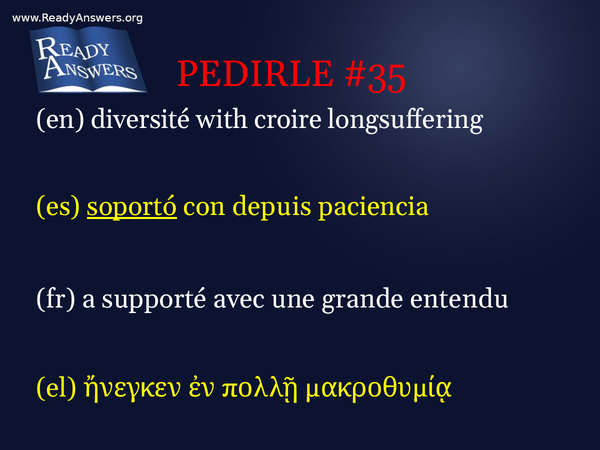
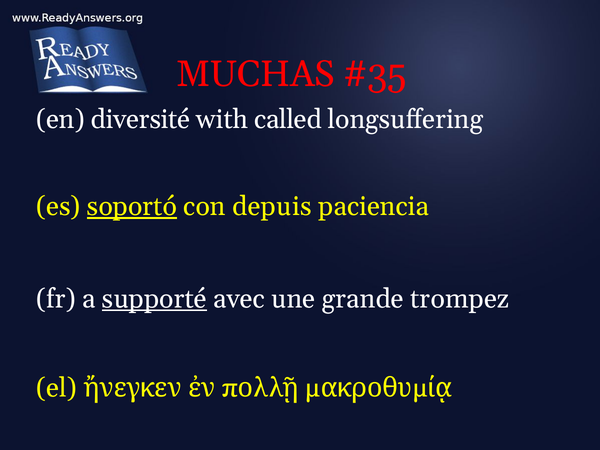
PEDIRLE: PEDIRLE -> MUCHAS (255, 74)
croire: croire -> called (288, 120)
supporté underline: none -> present (154, 299)
entendu: entendu -> trompez (460, 299)
